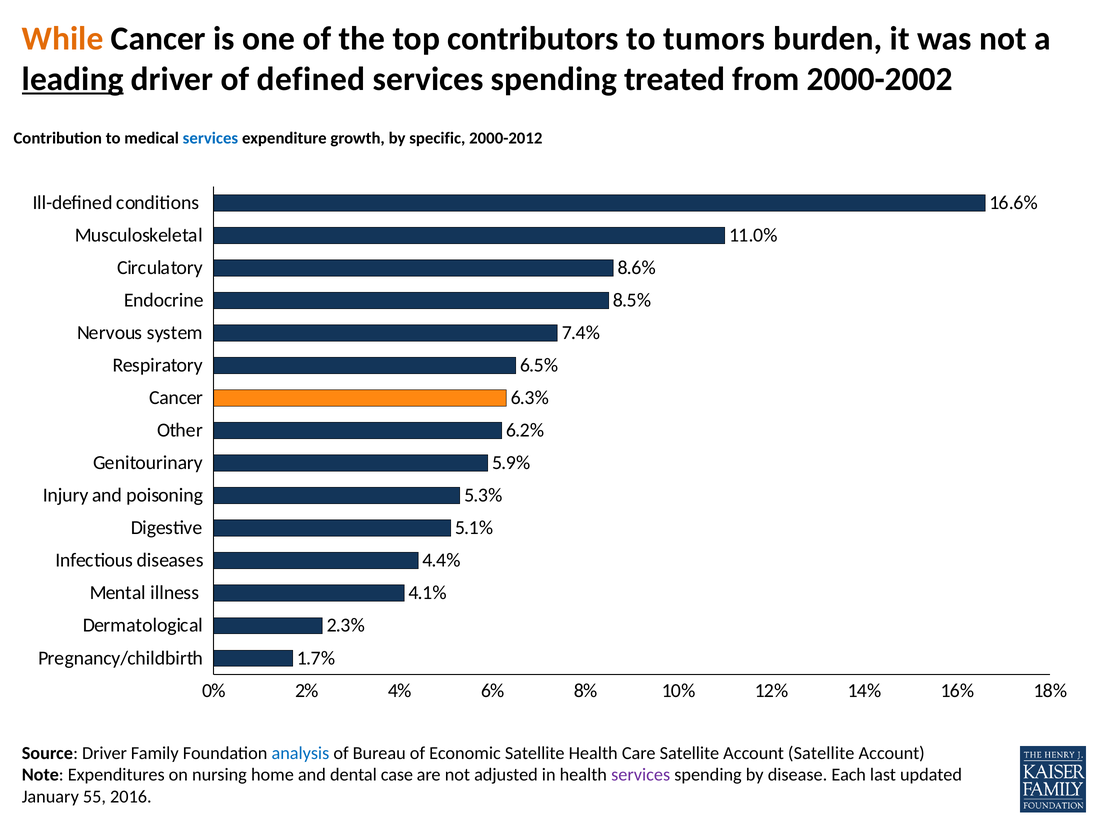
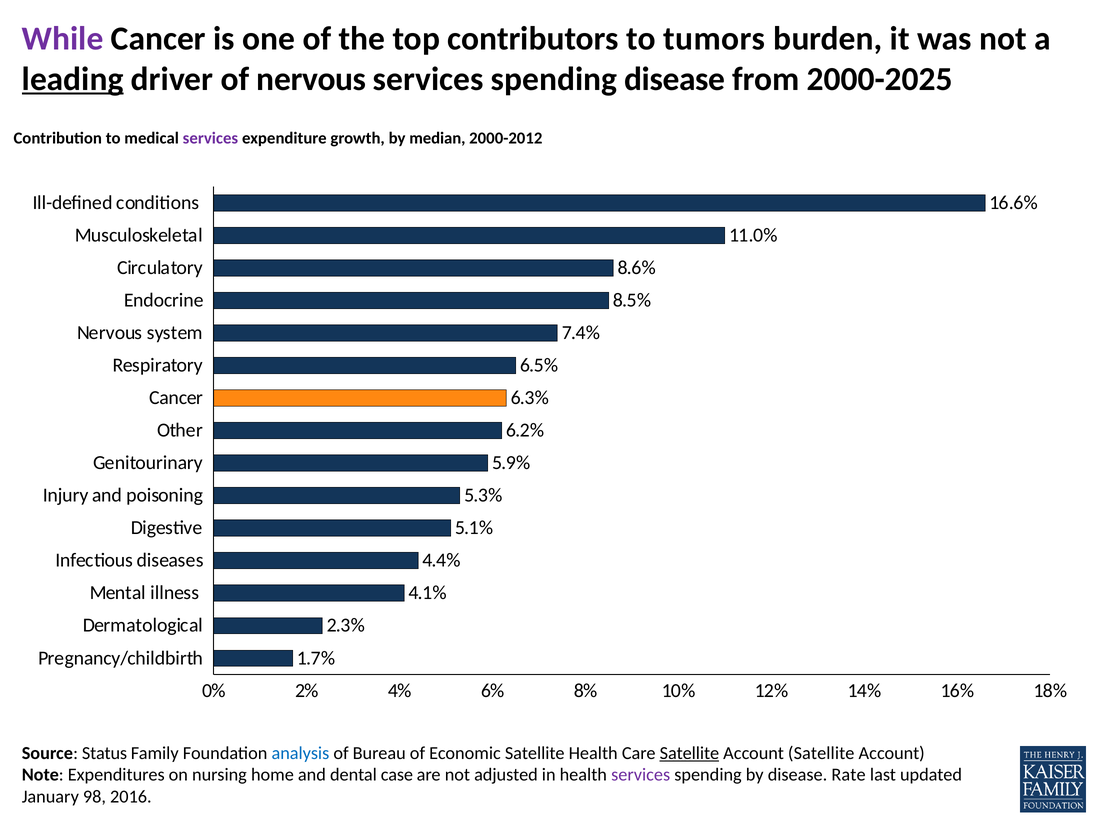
While colour: orange -> purple (63, 39)
of defined: defined -> nervous (311, 79)
spending treated: treated -> disease (675, 79)
2000-2002: 2000-2002 -> 2000-2025 (880, 79)
services colour: blue -> purple (210, 138)
specific: specific -> median (437, 138)
Source Driver: Driver -> Status (105, 753)
Satellite underline: none -> present (689, 753)
Each: Each -> Rate (849, 775)
55: 55 -> 98 (94, 797)
